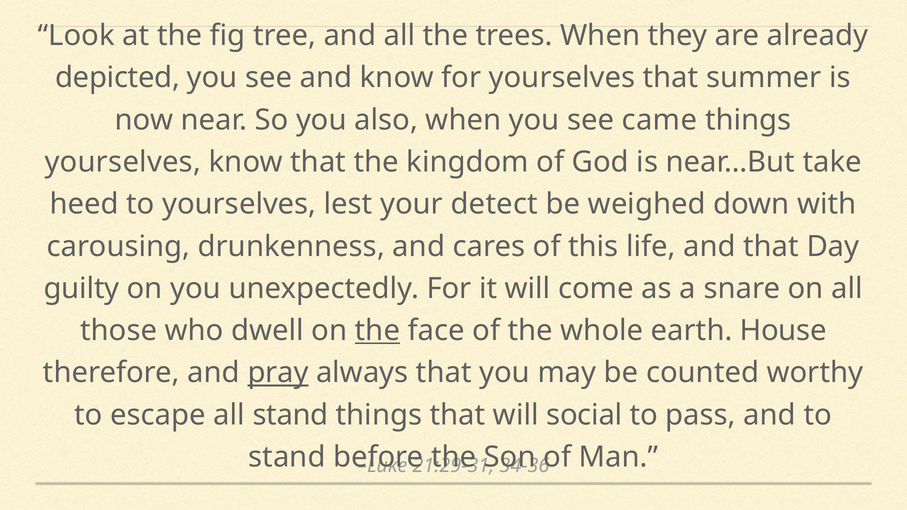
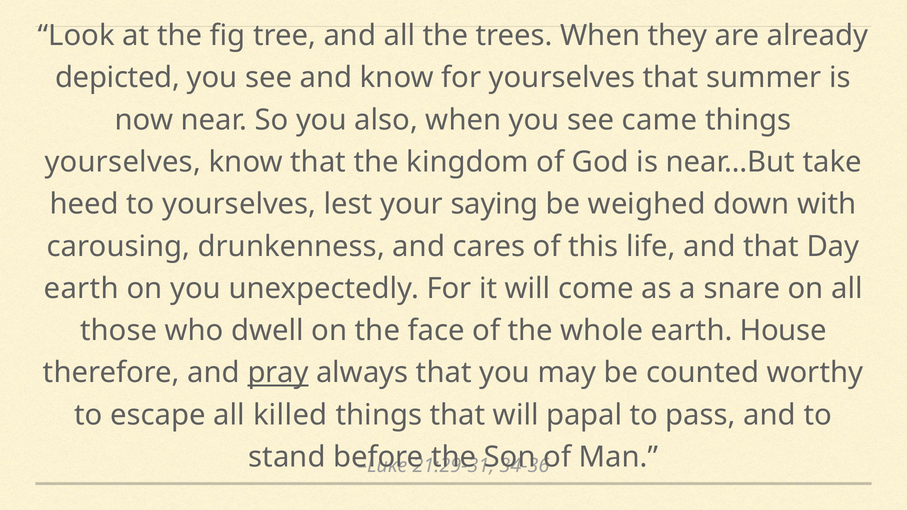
detect: detect -> saying (495, 204)
guilty: guilty -> earth (81, 289)
the underline: present -> none (377, 331)
all stand: stand -> killed (290, 415)
social: social -> papal (584, 415)
